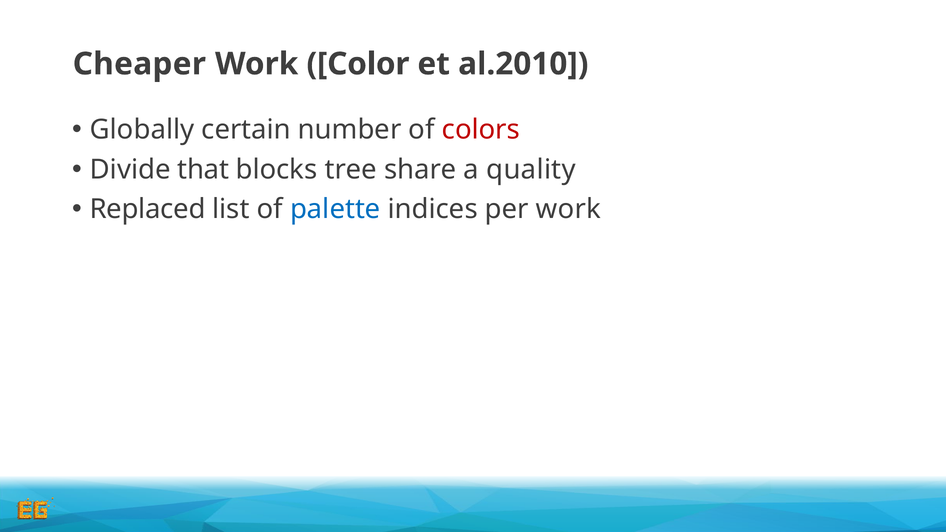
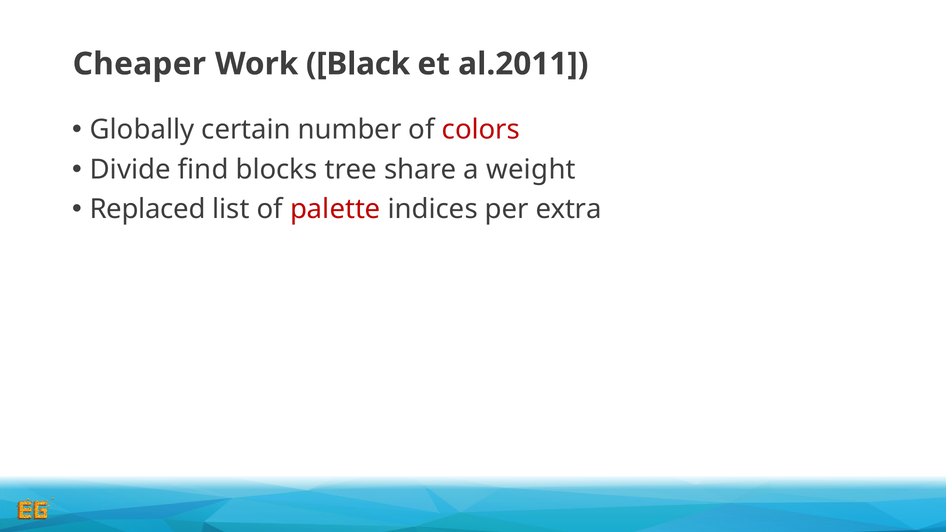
Color: Color -> Black (358, 64)
al.2010: al.2010 -> al.2011 (523, 64)
that: that -> find (203, 170)
quality: quality -> weight (531, 170)
palette colour: blue -> red (335, 209)
per work: work -> extra (569, 209)
